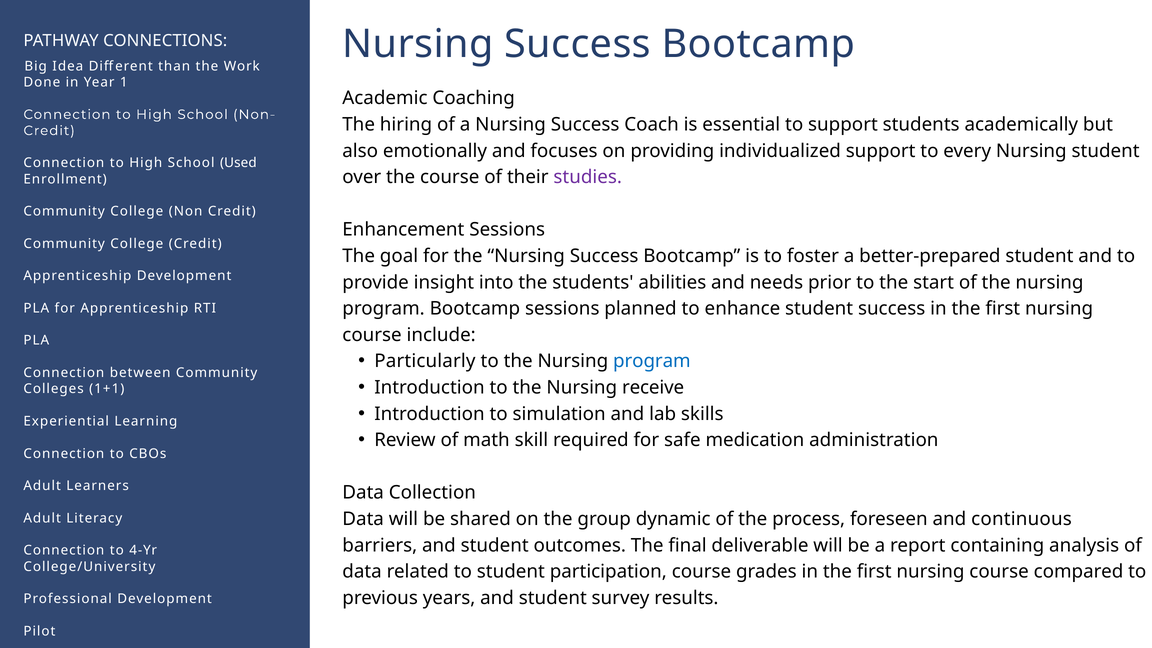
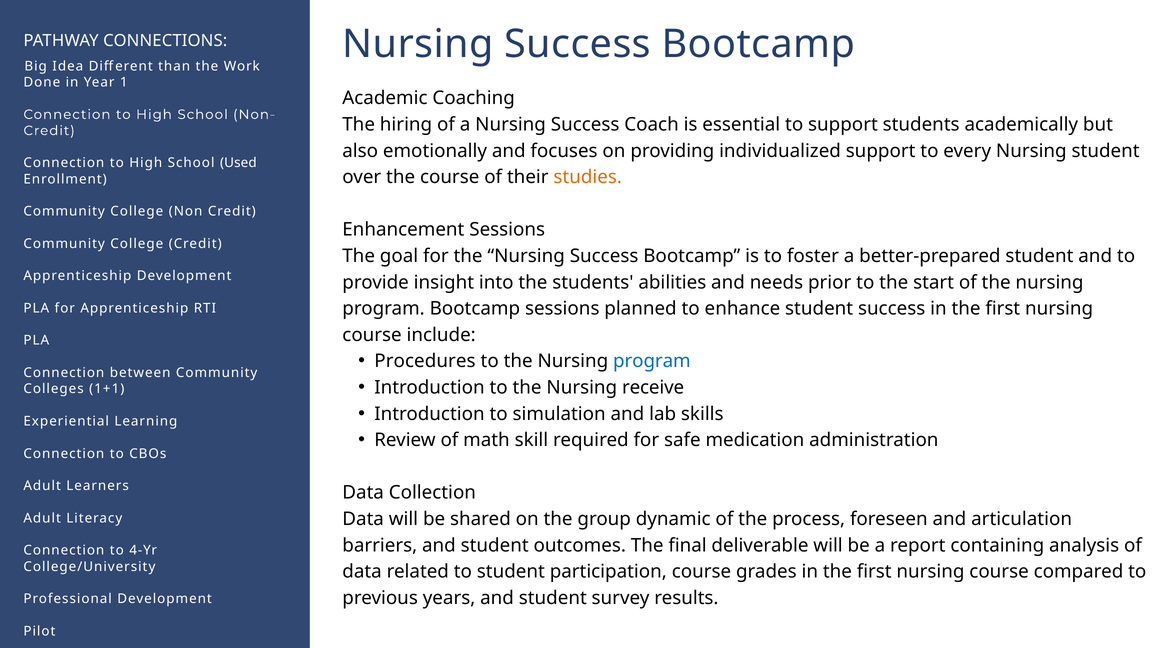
studies colour: purple -> orange (588, 177)
Particularly: Particularly -> Procedures (425, 361)
continuous: continuous -> articulation (1022, 519)
